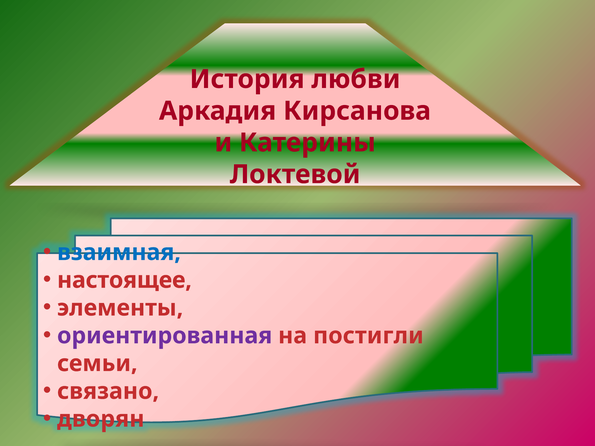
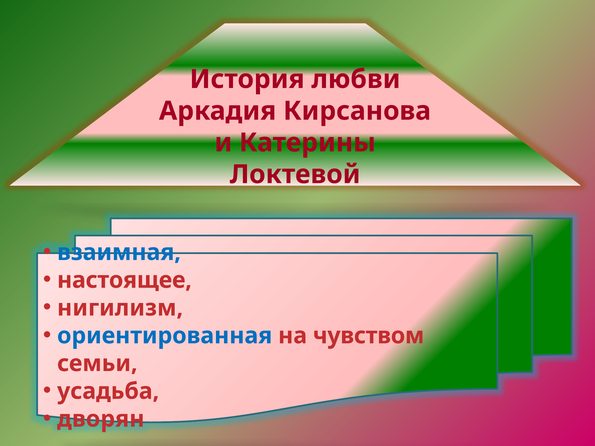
элементы: элементы -> нигилизм (120, 308)
ориентированная colour: purple -> blue (165, 336)
постигли: постигли -> чувством (369, 336)
связано: связано -> усадьба (108, 391)
